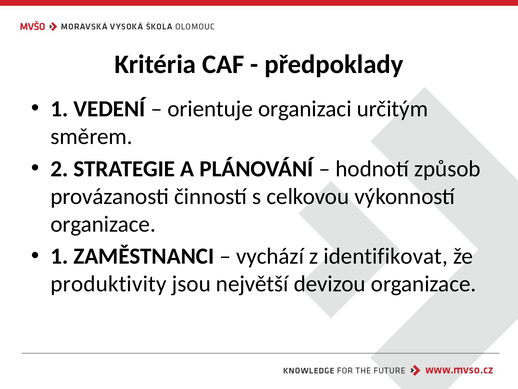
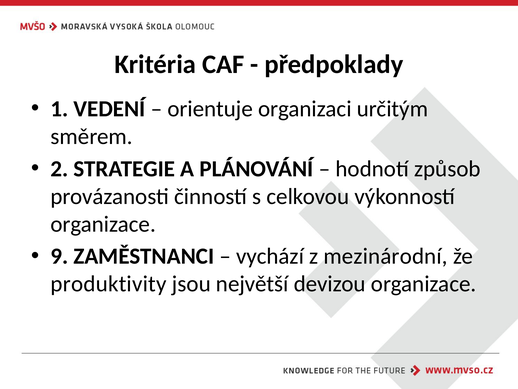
1: 1 -> 9 (59, 256)
identifikovat: identifikovat -> mezinárodní (386, 256)
